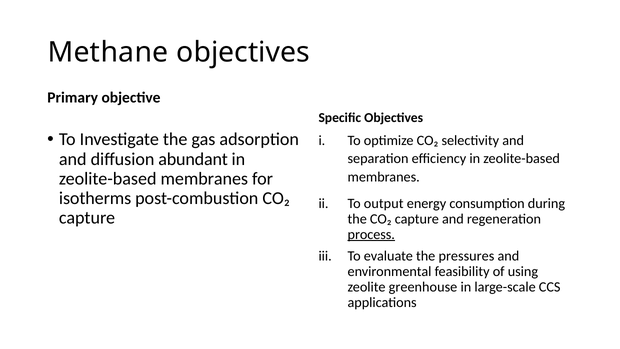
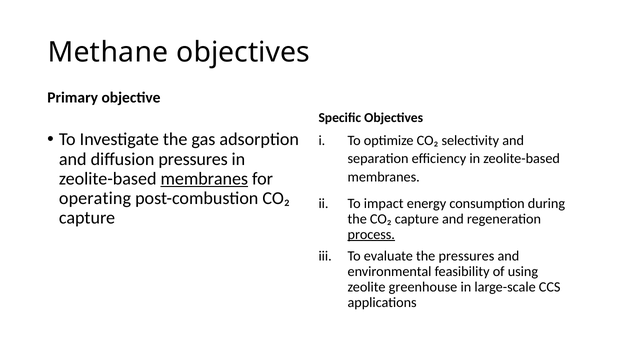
diffusion abundant: abundant -> pressures (193, 159)
membranes underline: none -> present (204, 178)
isotherms: isotherms -> operating (95, 198)
output: output -> impact (384, 204)
